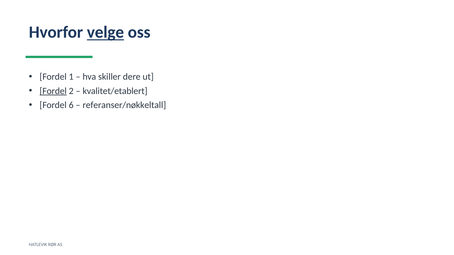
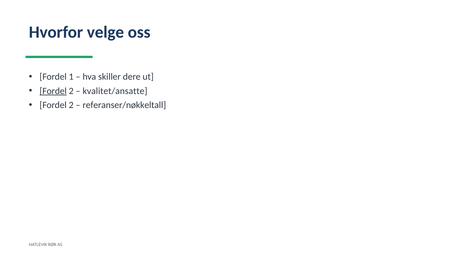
velge underline: present -> none (105, 32)
kvalitet/etablert: kvalitet/etablert -> kvalitet/ansatte (115, 91)
6: 6 -> 2 (71, 105)
